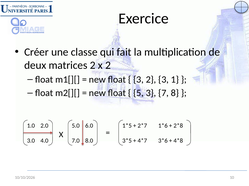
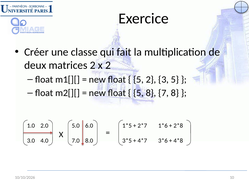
3: 3 -> 5 (138, 80)
3 1: 1 -> 5 (175, 80)
5 3: 3 -> 8 (151, 93)
